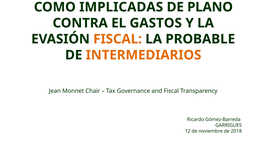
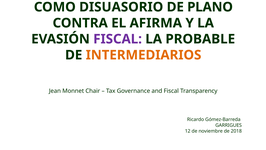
IMPLICADAS: IMPLICADAS -> DISUASORIO (121, 7)
GASTOS: GASTOS -> AFIRMA (156, 23)
FISCAL colour: orange -> purple (118, 39)
